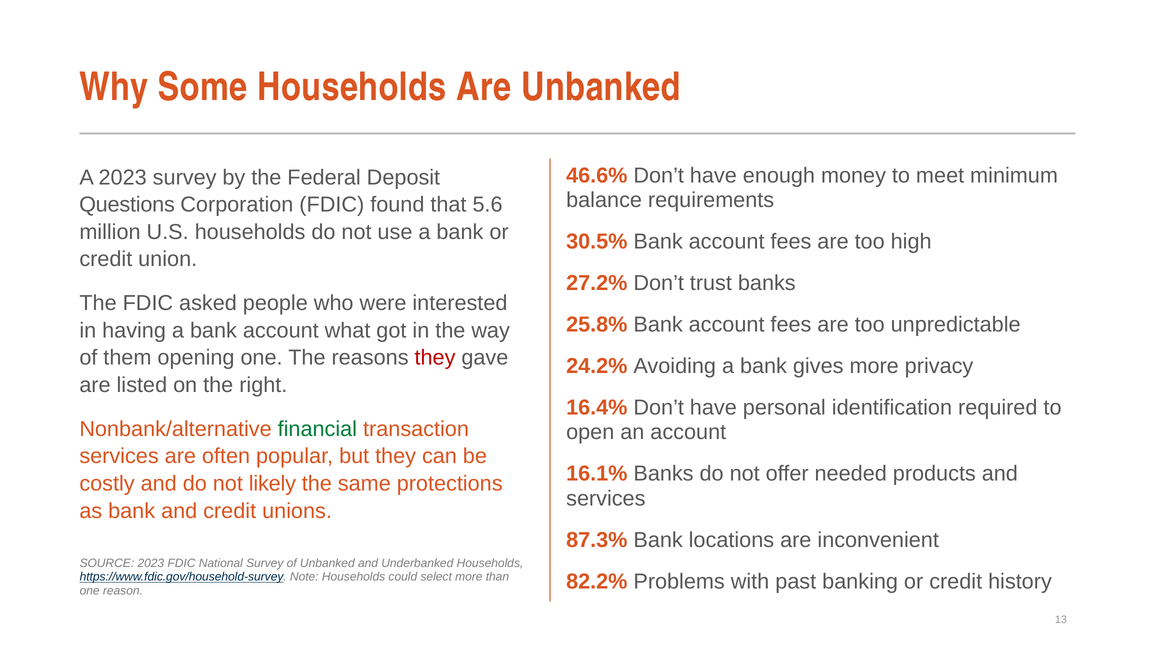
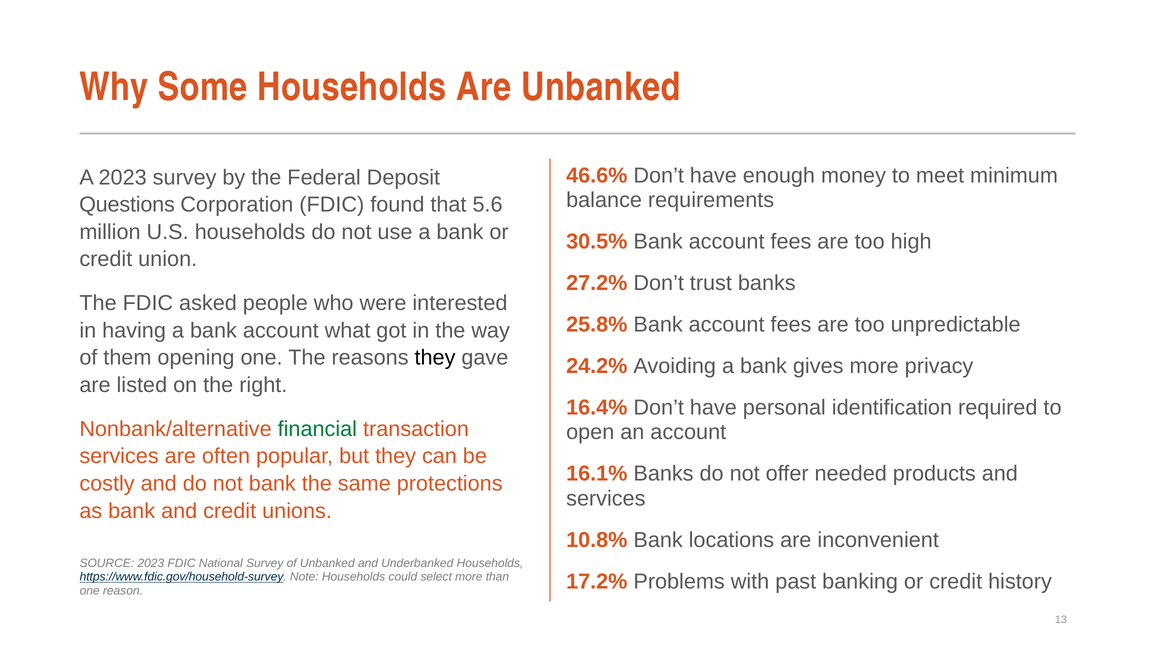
they colour: red -> black (435, 358)
not likely: likely -> bank (272, 484)
87.3%: 87.3% -> 10.8% (597, 541)
82.2%: 82.2% -> 17.2% (597, 582)
